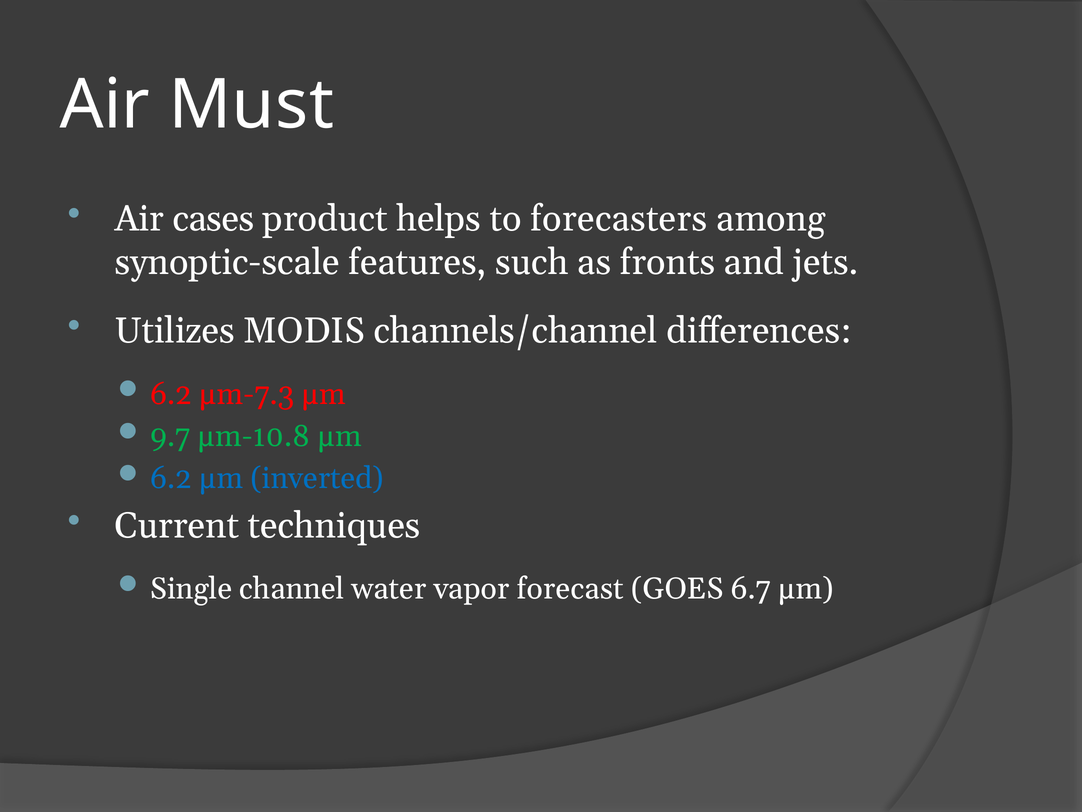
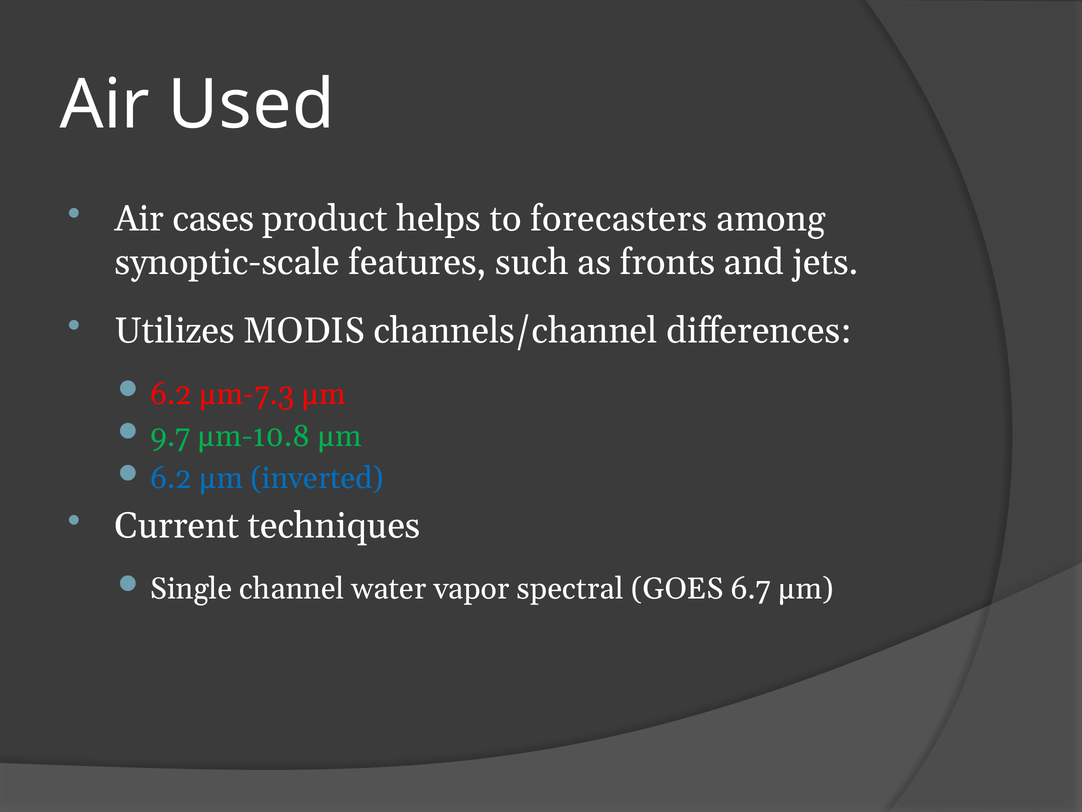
Must: Must -> Used (251, 105)
forecast: forecast -> spectral (570, 589)
